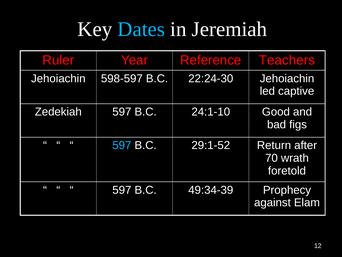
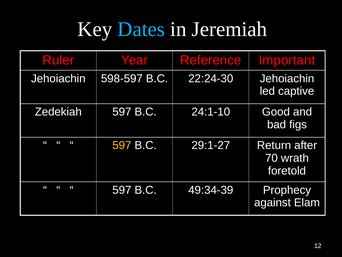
Teachers: Teachers -> Important (287, 60)
597 colour: light blue -> yellow (122, 145)
29:1-52: 29:1-52 -> 29:1-27 (211, 145)
